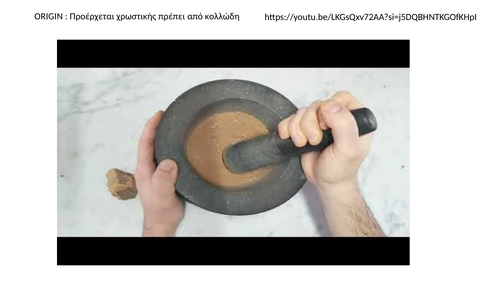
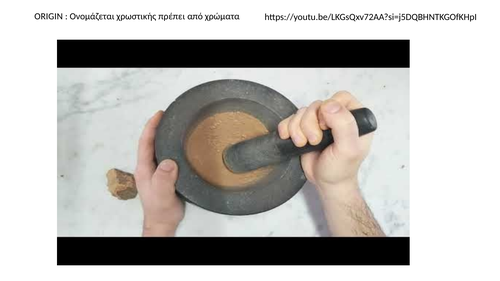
Προέρχεται: Προέρχεται -> Ονομάζεται (92, 16)
κολλώδη: κολλώδη -> χρώματα (222, 16)
